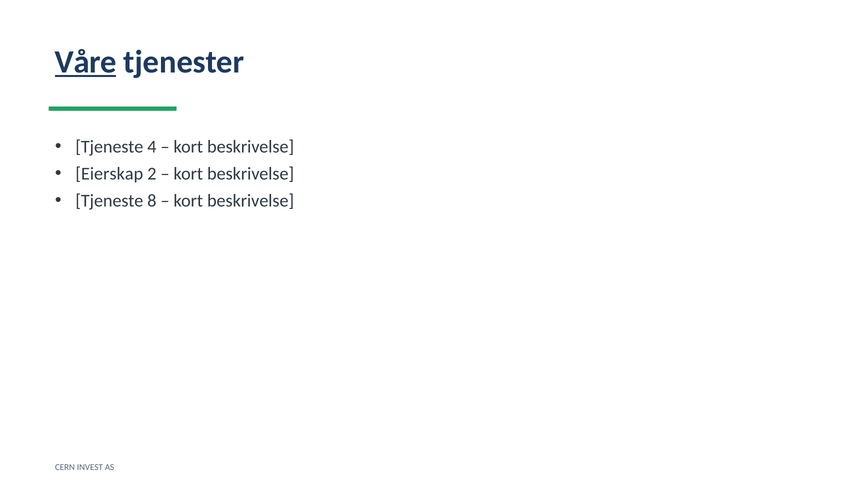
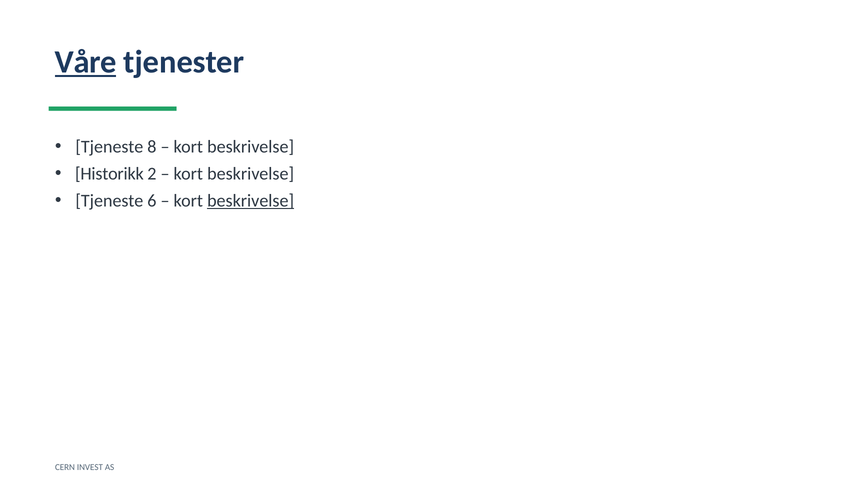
4: 4 -> 8 (152, 147)
Eierskap: Eierskap -> Historikk (109, 174)
8: 8 -> 6 (152, 201)
beskrivelse underline: none -> present (251, 201)
